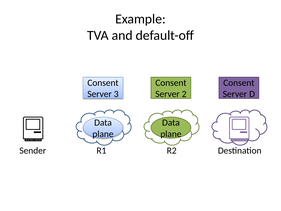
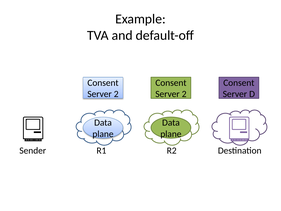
3: 3 -> 2 (116, 94)
